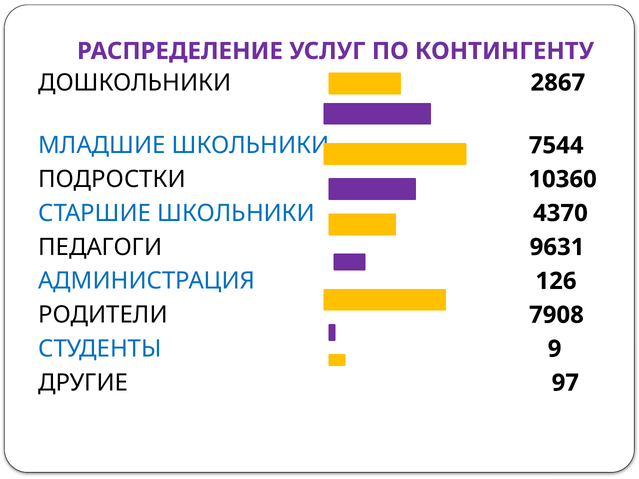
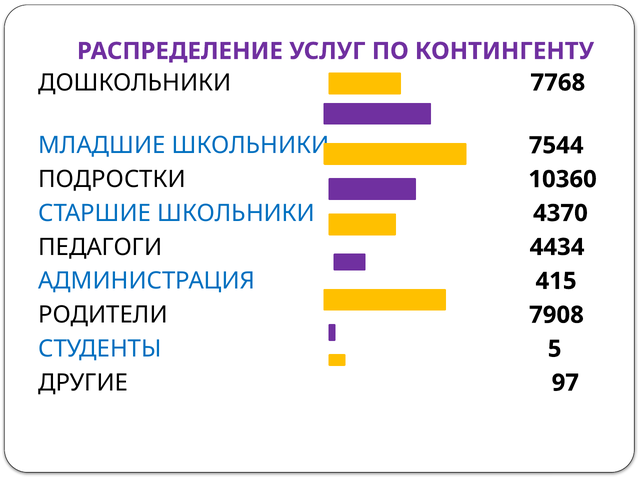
2867: 2867 -> 7768 (558, 83)
9631: 9631 -> 4434 (557, 247)
126: 126 -> 415 (556, 281)
9: 9 -> 5 (555, 349)
